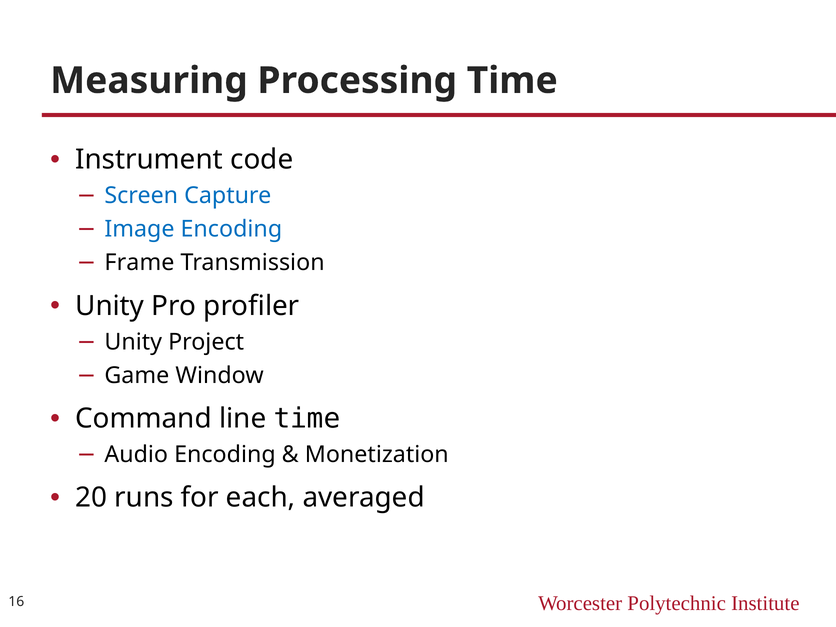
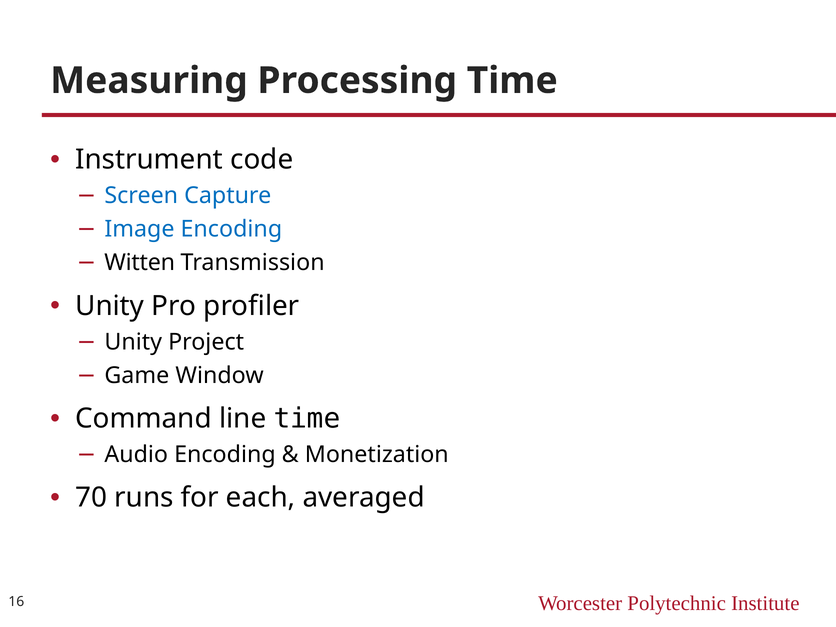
Frame: Frame -> Witten (140, 263)
20: 20 -> 70 (91, 498)
